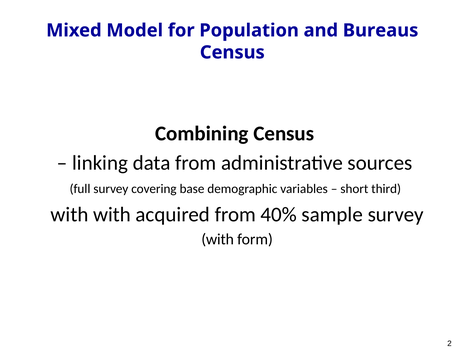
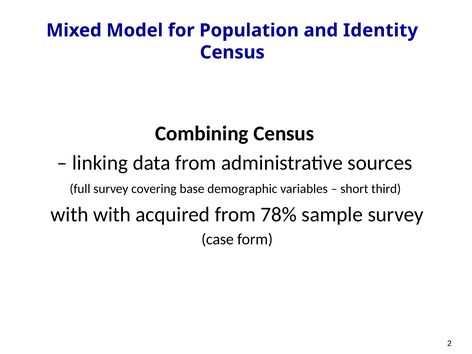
Bureaus: Bureaus -> Identity (381, 30)
40%: 40% -> 78% (279, 214)
with: with -> case (218, 239)
